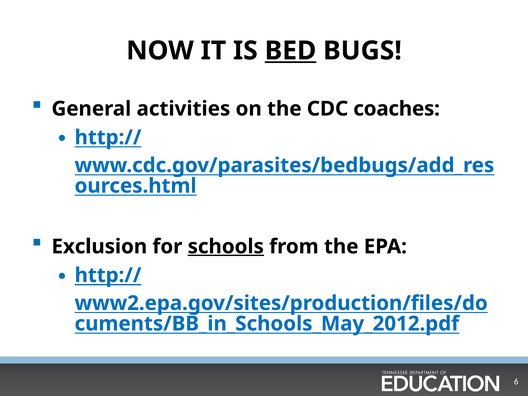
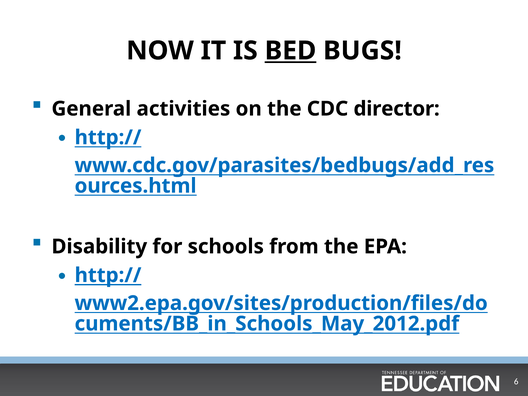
coaches: coaches -> director (397, 109)
Exclusion: Exclusion -> Disability (99, 247)
schools underline: present -> none (226, 247)
